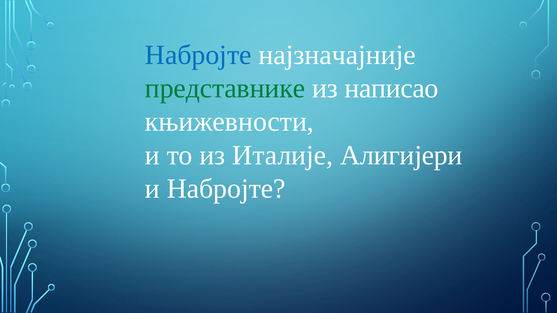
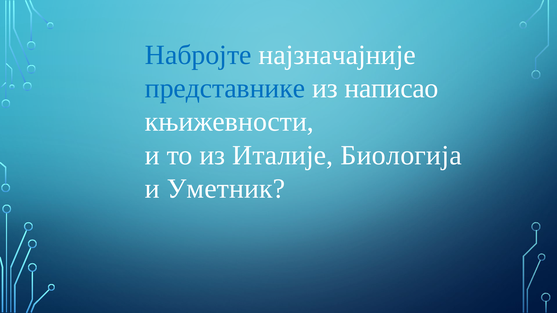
представнике colour: green -> blue (225, 88)
Алигијери: Алигијери -> Биологија (401, 155)
и Набројте: Набројте -> Уметник (226, 189)
